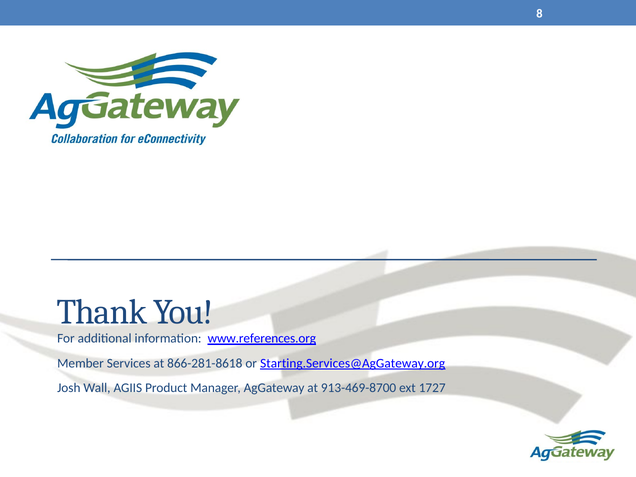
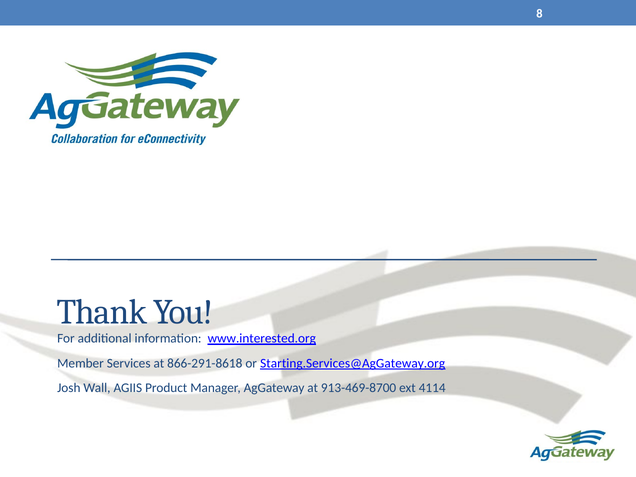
www.references.org: www.references.org -> www.interested.org (262, 339)
866-281-8618: 866-281-8618 -> 866-291-8618 (205, 363)
1727: 1727 -> 4114 (432, 388)
